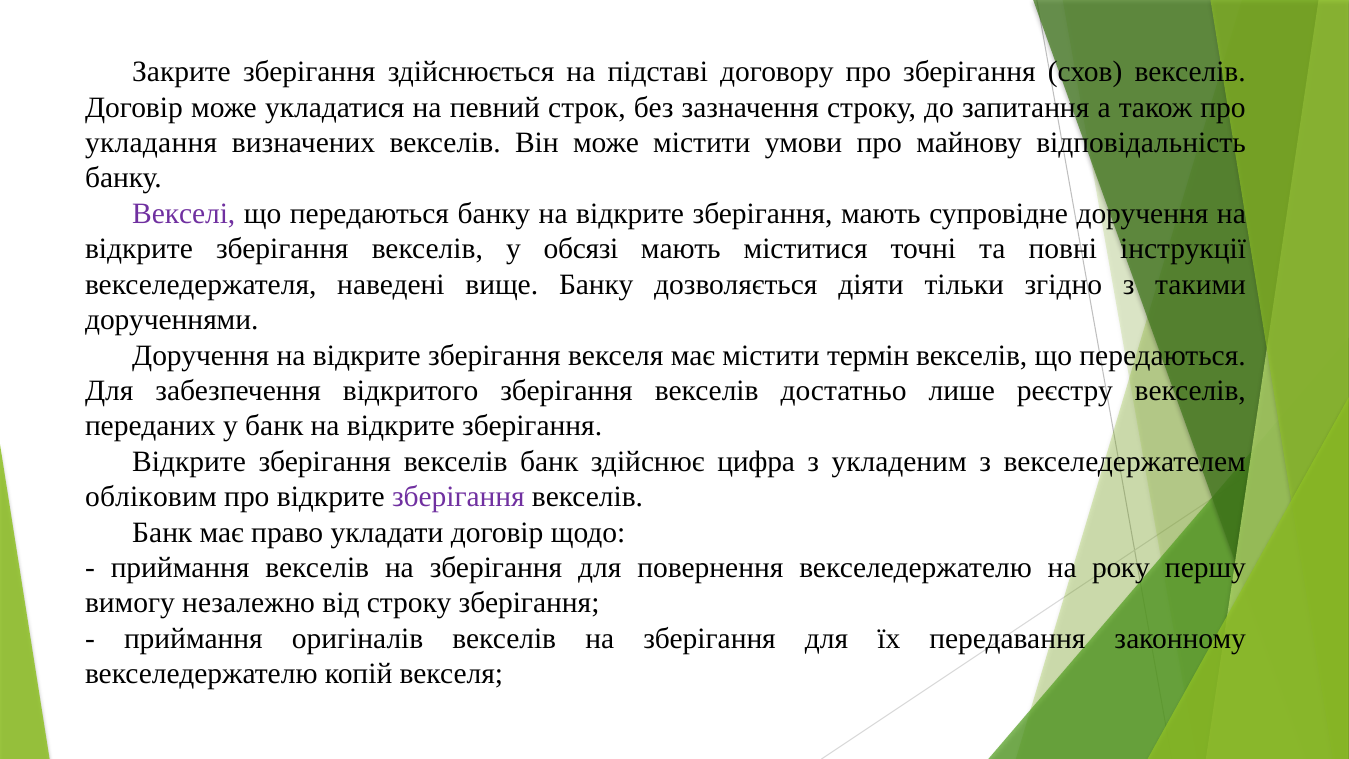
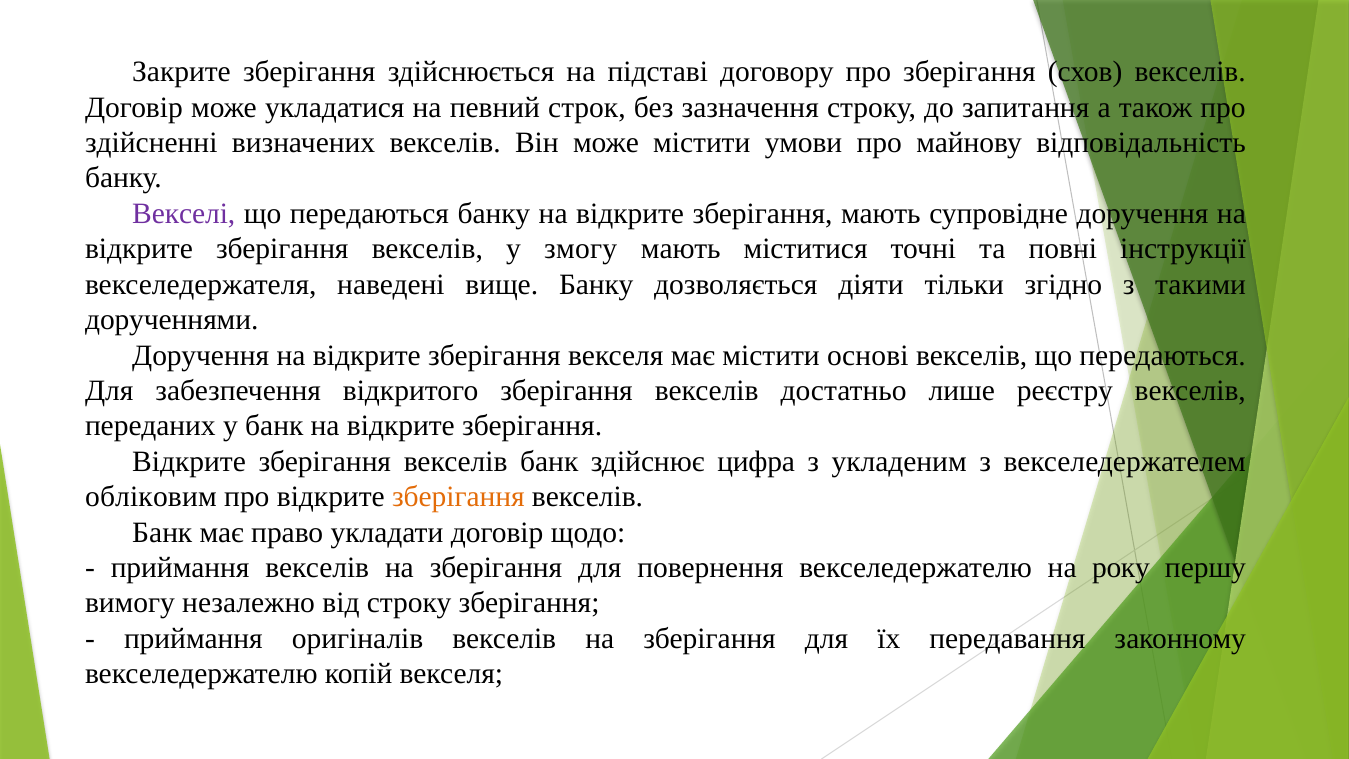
укладання: укладання -> здійсненні (151, 143)
обсязі: обсязі -> змогу (581, 249)
термін: термін -> основі (868, 355)
зберігання colour: purple -> orange (458, 497)
